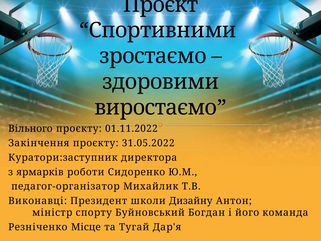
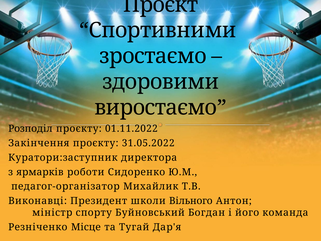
Вільного: Вільного -> Розподіл (30, 129)
Дизайну: Дизайну -> Вільного (191, 201)
